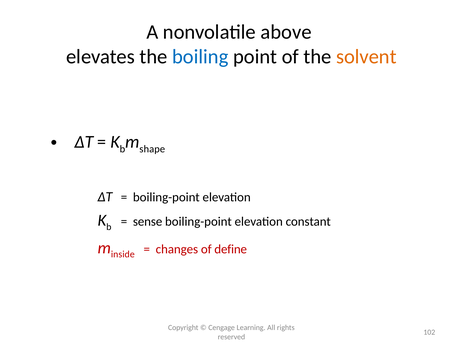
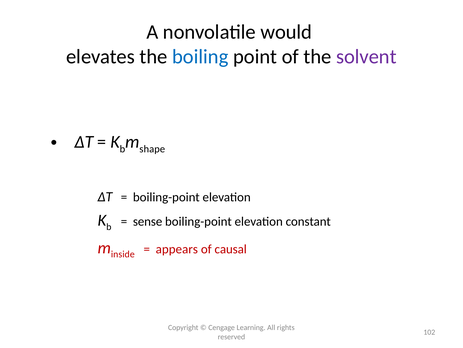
above: above -> would (286, 32)
solvent colour: orange -> purple (366, 57)
changes: changes -> appears (177, 249)
define: define -> causal (231, 249)
